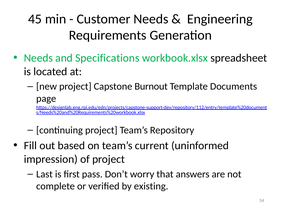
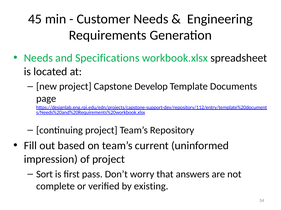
Burnout: Burnout -> Develop (151, 87)
Last: Last -> Sort (45, 175)
